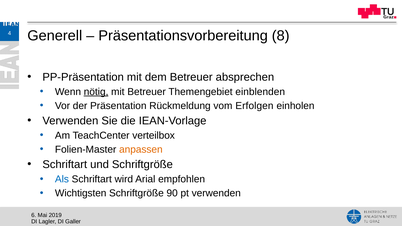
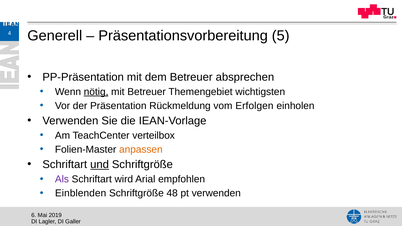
8: 8 -> 5 (281, 36)
einblenden: einblenden -> wichtigsten (260, 92)
und underline: none -> present (100, 165)
Als colour: blue -> purple (62, 179)
Wichtigsten: Wichtigsten -> Einblenden (81, 193)
90: 90 -> 48 (172, 193)
